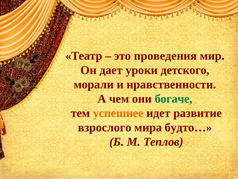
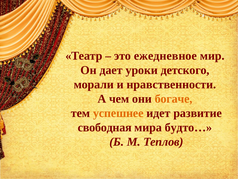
проведения: проведения -> ежедневное (165, 56)
богаче colour: green -> orange (174, 99)
взрослого: взрослого -> свободная (105, 127)
